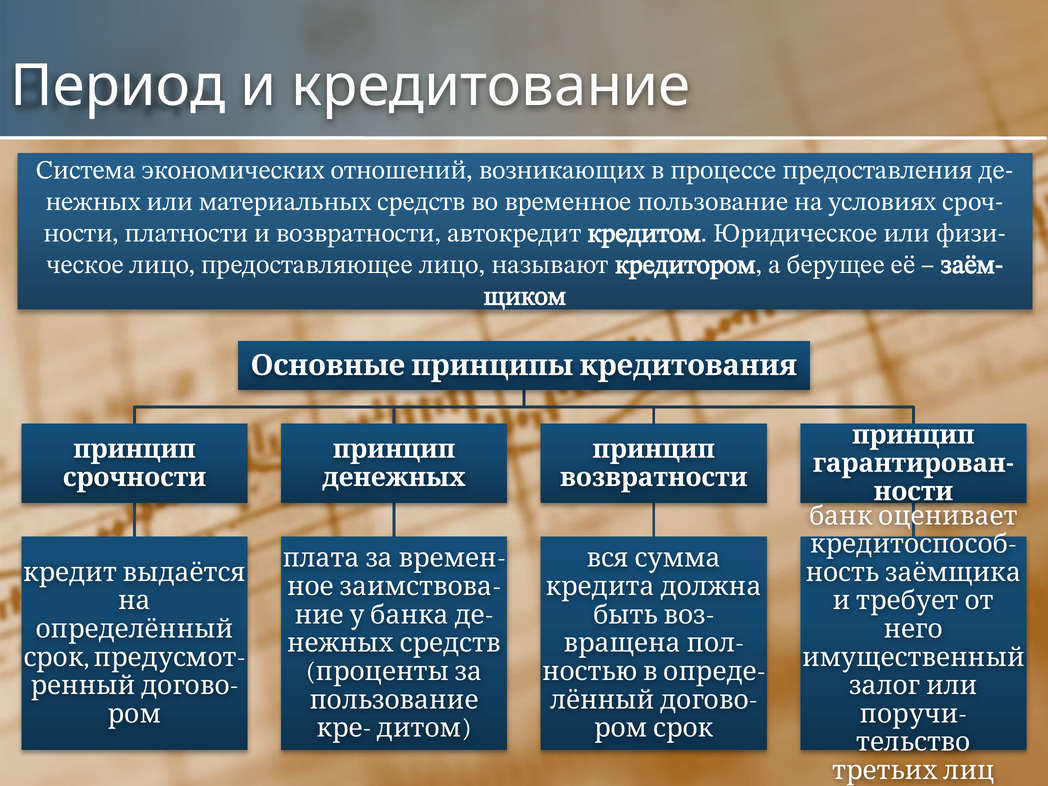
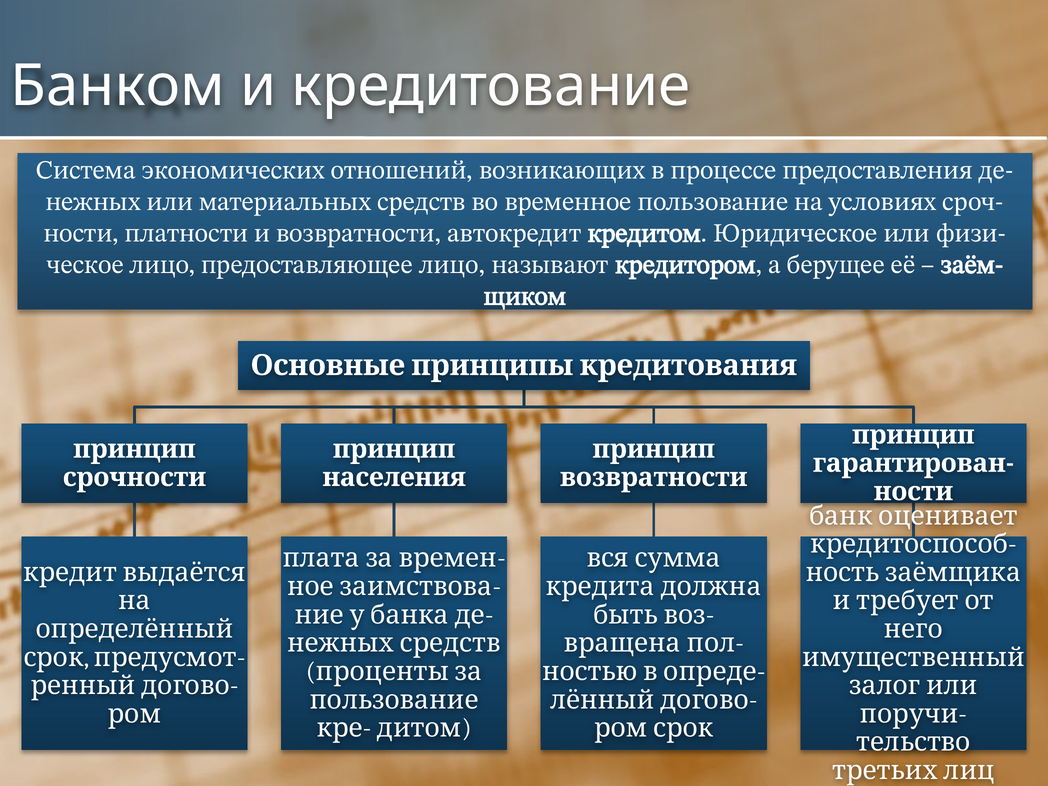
Период: Период -> Банком (118, 86)
денежных: денежных -> населения (394, 477)
